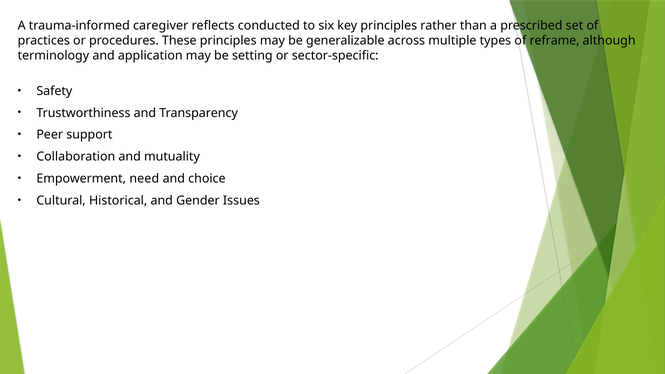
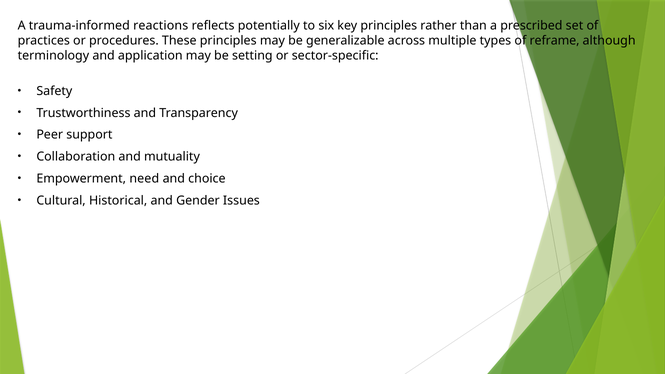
caregiver: caregiver -> reactions (161, 26)
conducted: conducted -> potentially (269, 26)
